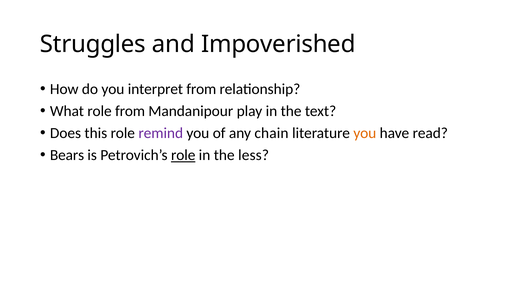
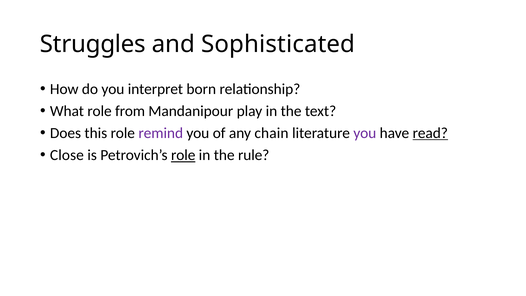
Impoverished: Impoverished -> Sophisticated (278, 44)
interpret from: from -> born (201, 89)
you colour: orange -> purple (365, 133)
read underline: none -> present (430, 133)
Bears: Bears -> Close (67, 155)
less: less -> rule (254, 155)
